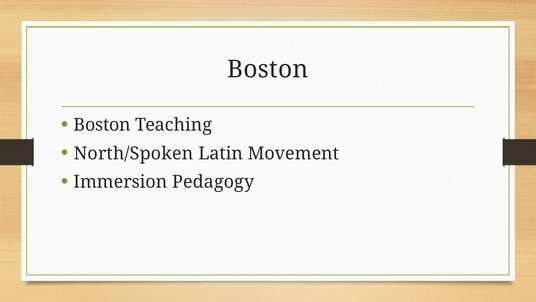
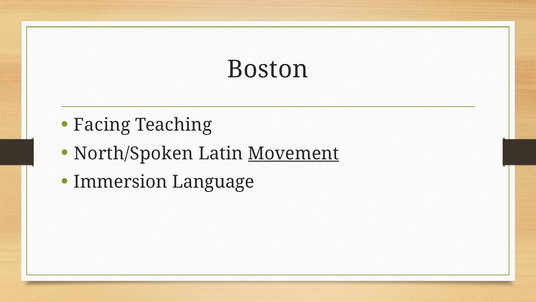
Boston: Boston -> Facing (102, 125)
Movement underline: none -> present (293, 153)
Pedagogy: Pedagogy -> Language (213, 182)
